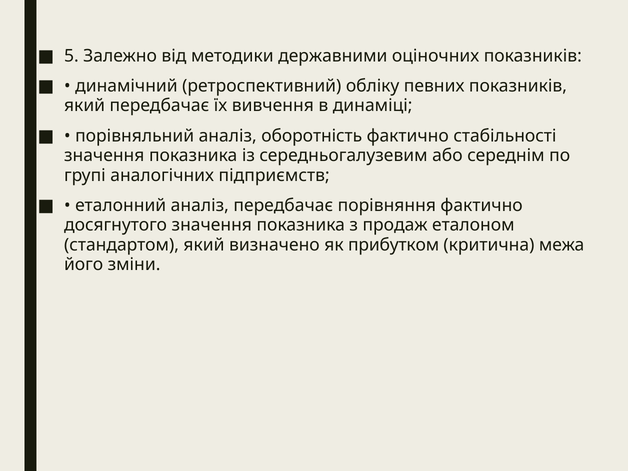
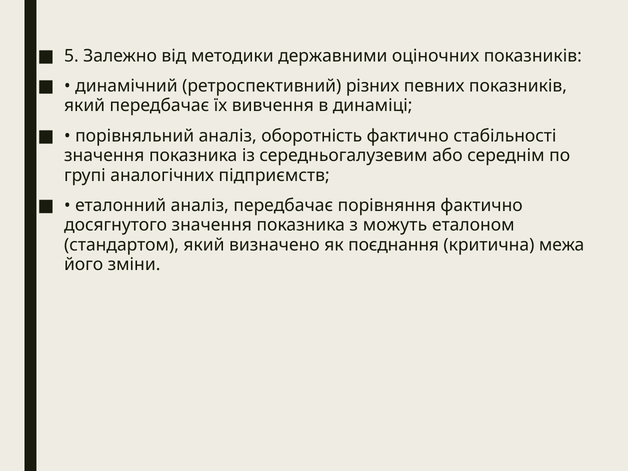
обліку: обліку -> різних (373, 86)
продаж: продаж -> можуть (395, 225)
прибутком: прибутком -> поєднання (394, 245)
